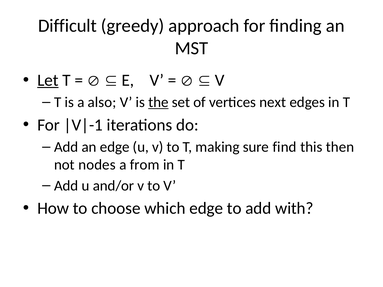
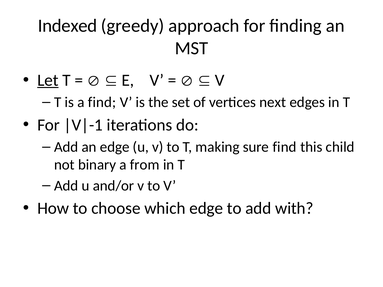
Difficult: Difficult -> Indexed (68, 26)
a also: also -> find (102, 102)
the underline: present -> none (158, 102)
then: then -> child (340, 147)
nodes: nodes -> binary (97, 165)
